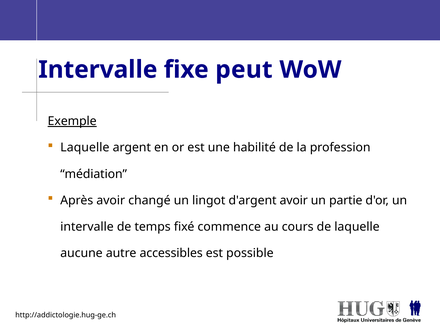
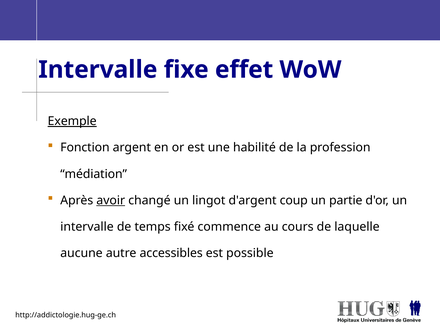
peut: peut -> effet (244, 70)
Laquelle: Laquelle -> Fonction (85, 148)
avoir underline: none -> present (111, 200)
d'argent avoir: avoir -> coup (294, 200)
